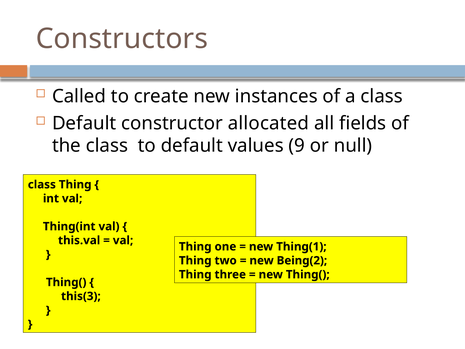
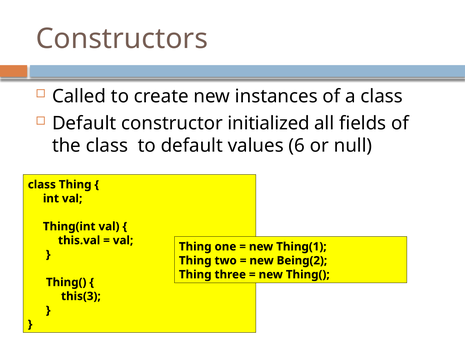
allocated: allocated -> initialized (269, 123)
9: 9 -> 6 (297, 146)
